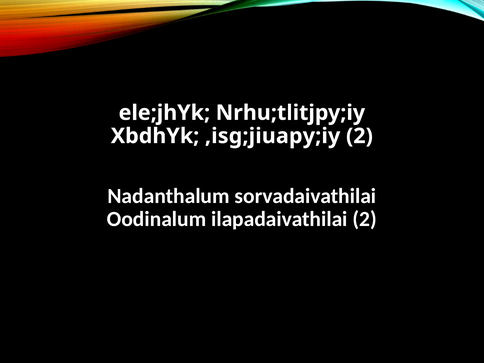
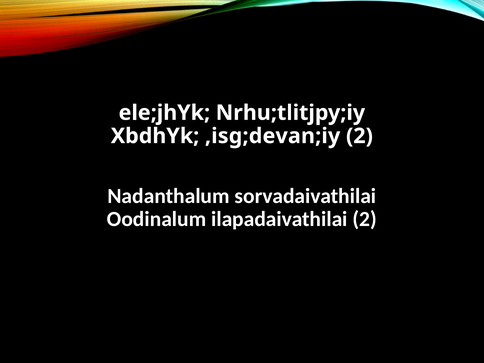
,isg;jiuapy;iy: ,isg;jiuapy;iy -> ,isg;devan;iy (273, 136)
